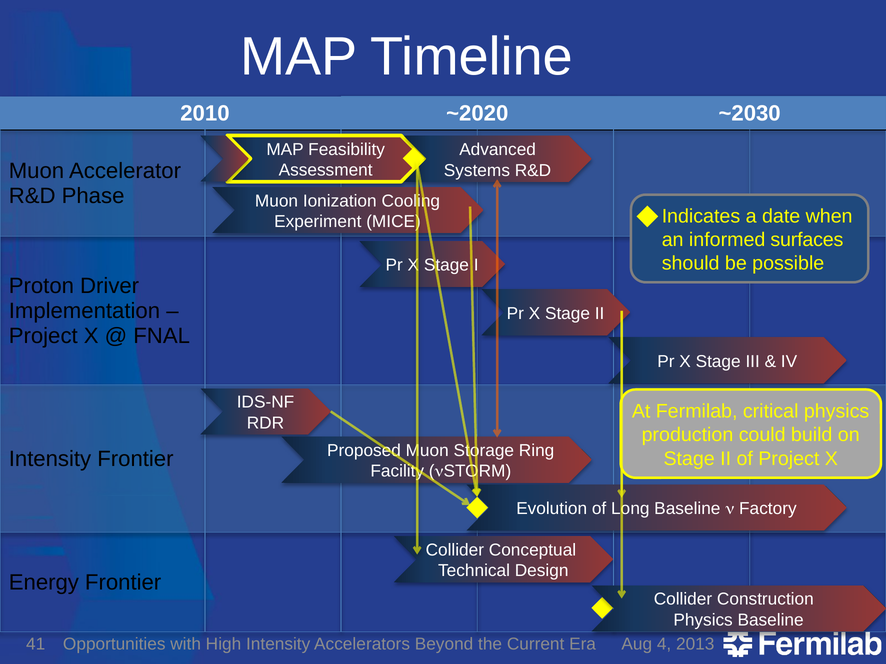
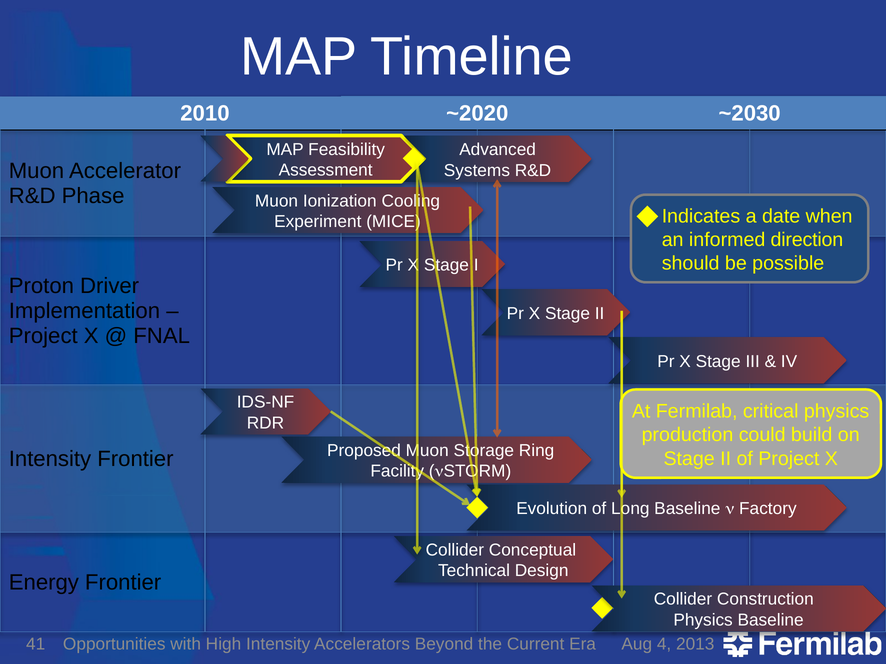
surfaces: surfaces -> direction (807, 240)
